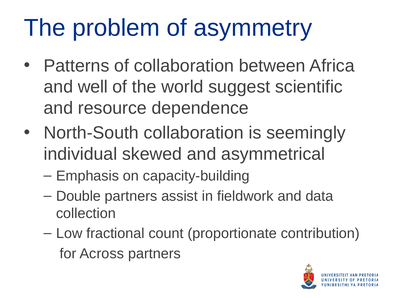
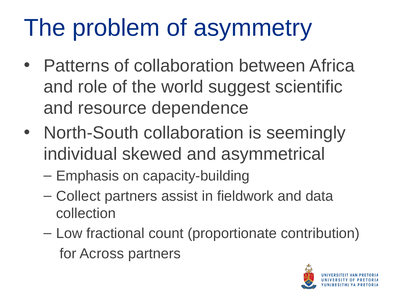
well: well -> role (93, 87)
Double: Double -> Collect (78, 196)
